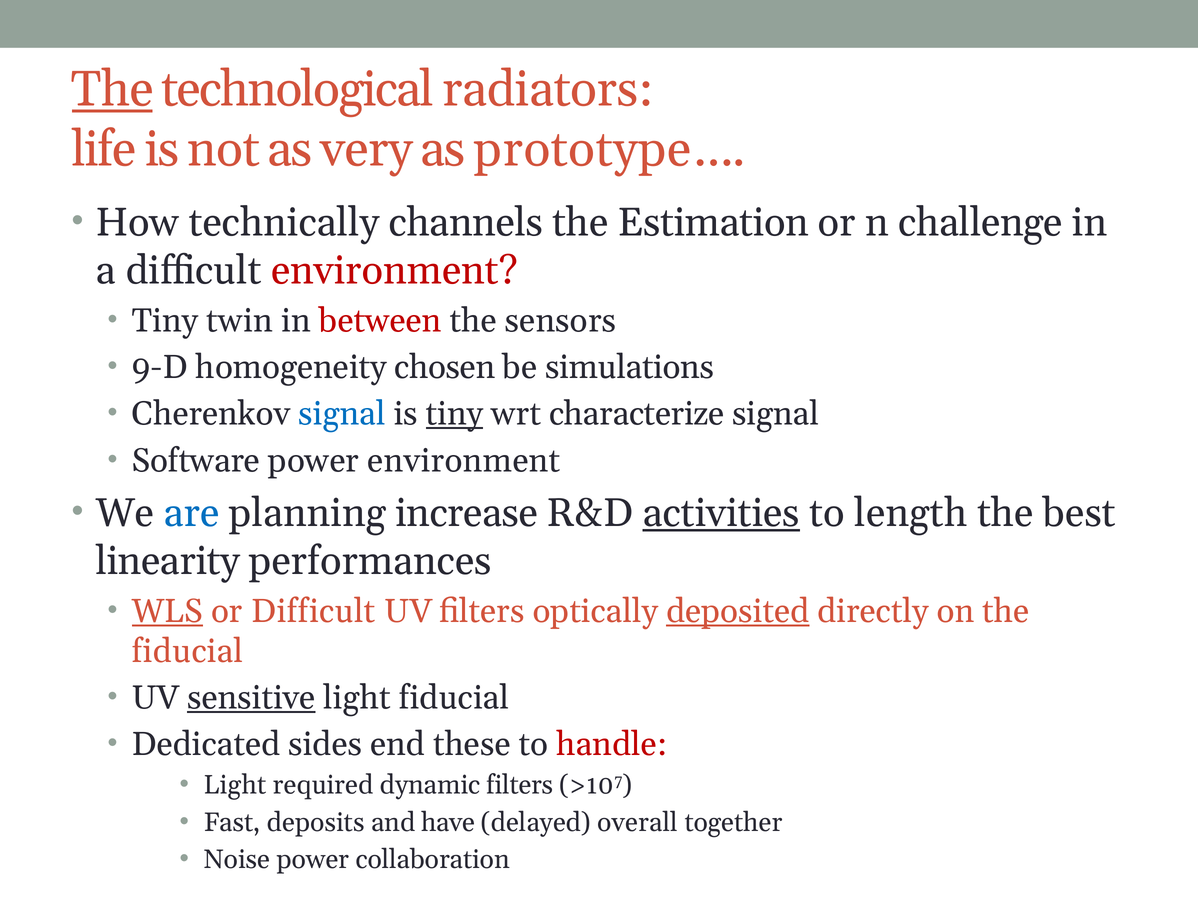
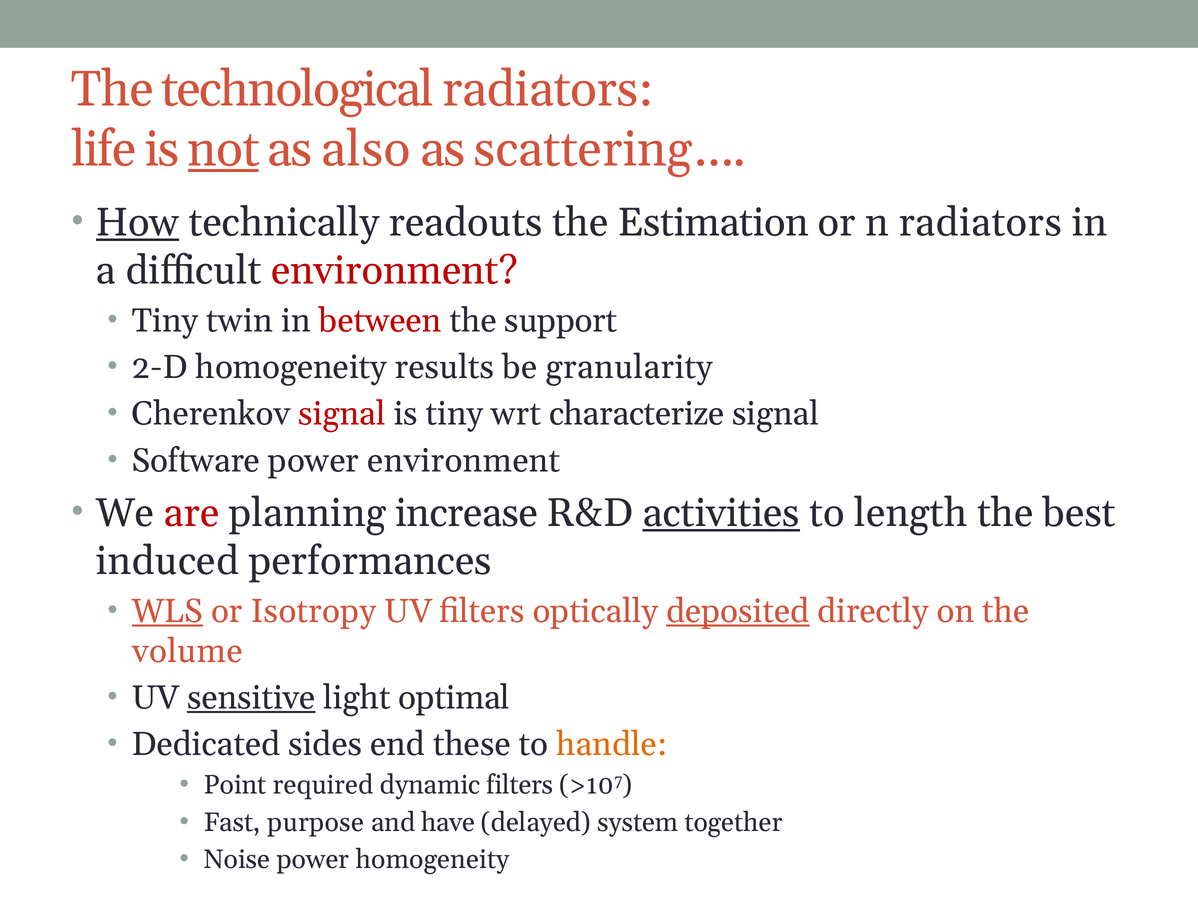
The underline: present -> none (112, 89)
not underline: none -> present (223, 149)
very: very -> also (366, 149)
prototype…: prototype… -> scattering… (610, 149)
How underline: none -> present (137, 222)
channels: channels -> readouts (466, 222)
n challenge: challenge -> radiators (980, 222)
sensors: sensors -> support (561, 320)
9-D: 9-D -> 2-D (160, 367)
chosen: chosen -> results (445, 367)
simulations: simulations -> granularity (629, 367)
signal colour: blue -> red (342, 414)
tiny underline: present -> none (455, 414)
are colour: blue -> red (191, 513)
linearity: linearity -> induced (167, 561)
or Difficult: Difficult -> Isotropy (313, 611)
fiducial: fiducial -> volume (188, 651)
light fiducial: fiducial -> optimal (454, 697)
handle colour: red -> orange (612, 744)
Light: Light -> Point (235, 785)
deposits: deposits -> purpose (316, 822)
overall: overall -> system (638, 822)
power collaboration: collaboration -> homogeneity (433, 859)
